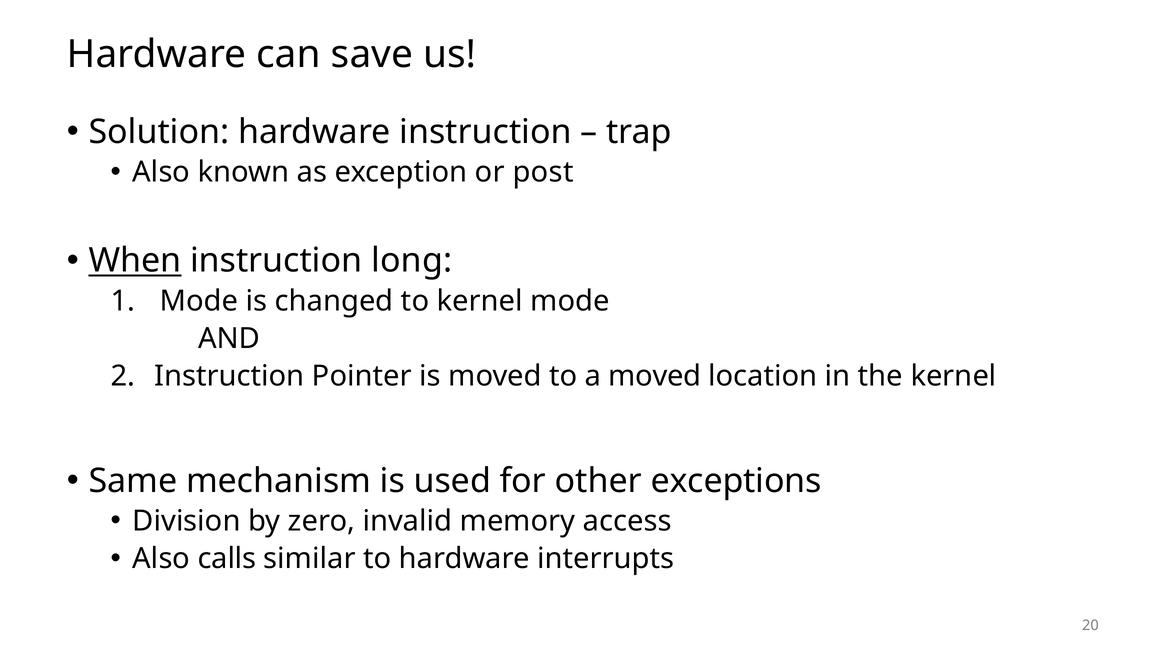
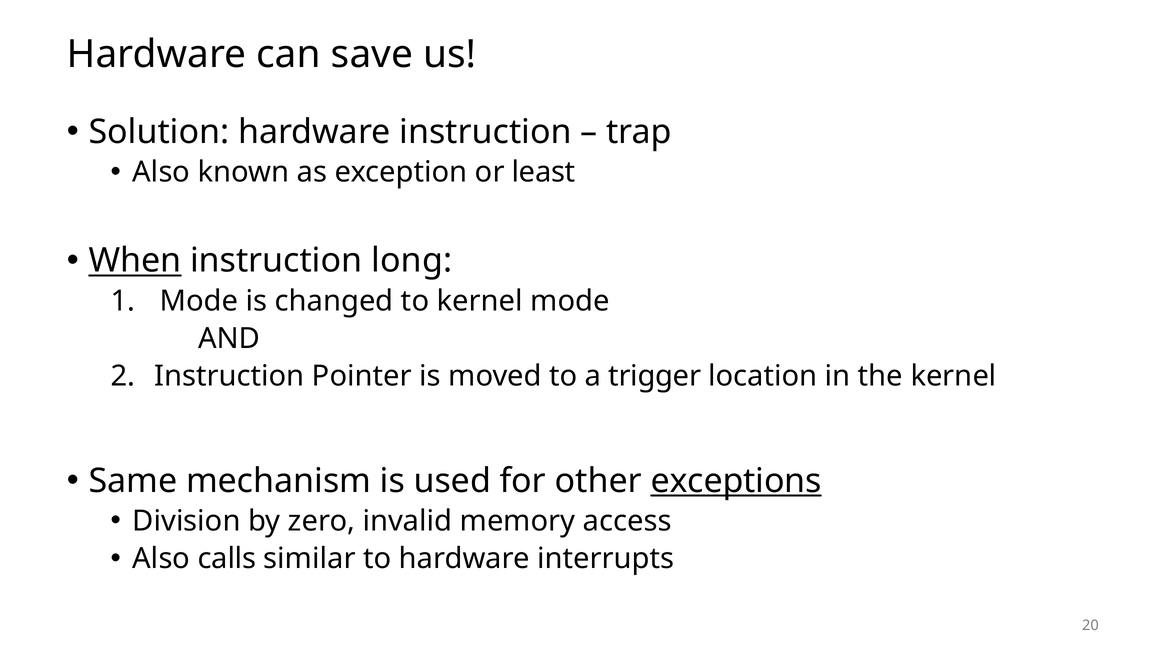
post: post -> least (543, 172)
a moved: moved -> trigger (655, 376)
exceptions underline: none -> present (736, 481)
